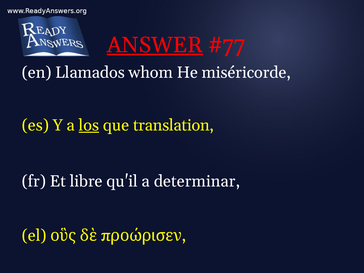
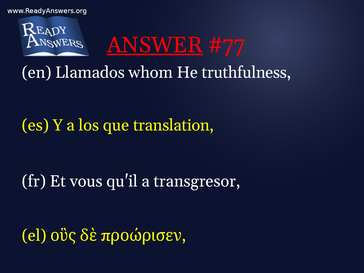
miséricorde: miséricorde -> truthfulness (246, 73)
los underline: present -> none (89, 125)
libre: libre -> vous (86, 181)
determinar: determinar -> transgresor (197, 181)
